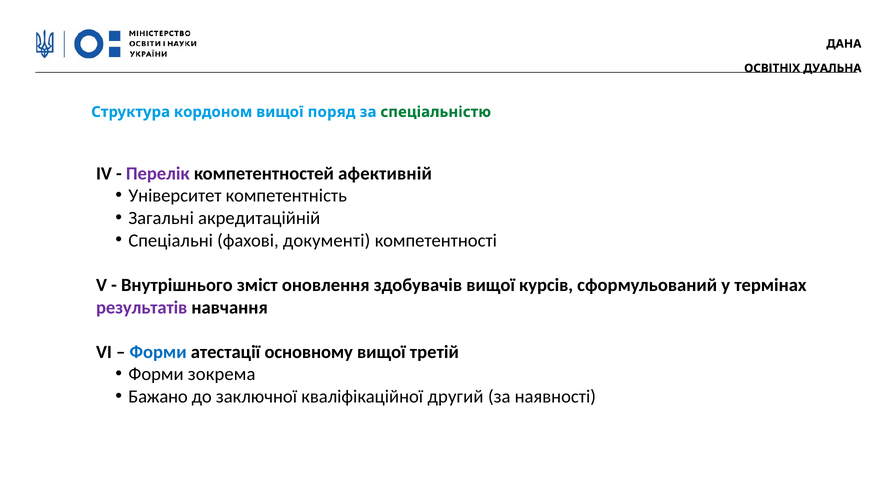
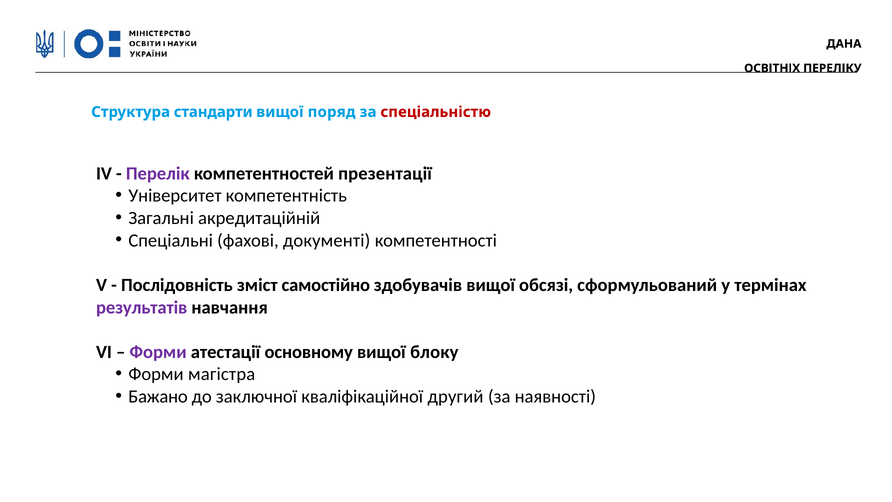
ДУАЛЬНА: ДУАЛЬНА -> ПЕРЕЛІКУ (832, 68)
кордоном: кордоном -> стандарти (213, 112)
спеціальністю colour: green -> red (436, 112)
афективній: афективній -> презентації (385, 173)
Внутрішнього: Внутрішнього -> Послідовність (177, 285)
оновлення: оновлення -> самостійно (326, 285)
курсів: курсів -> обсязі (546, 285)
Форми colour: blue -> purple (158, 352)
третій: третій -> блоку (434, 352)
зокрема: зокрема -> магістра (222, 374)
